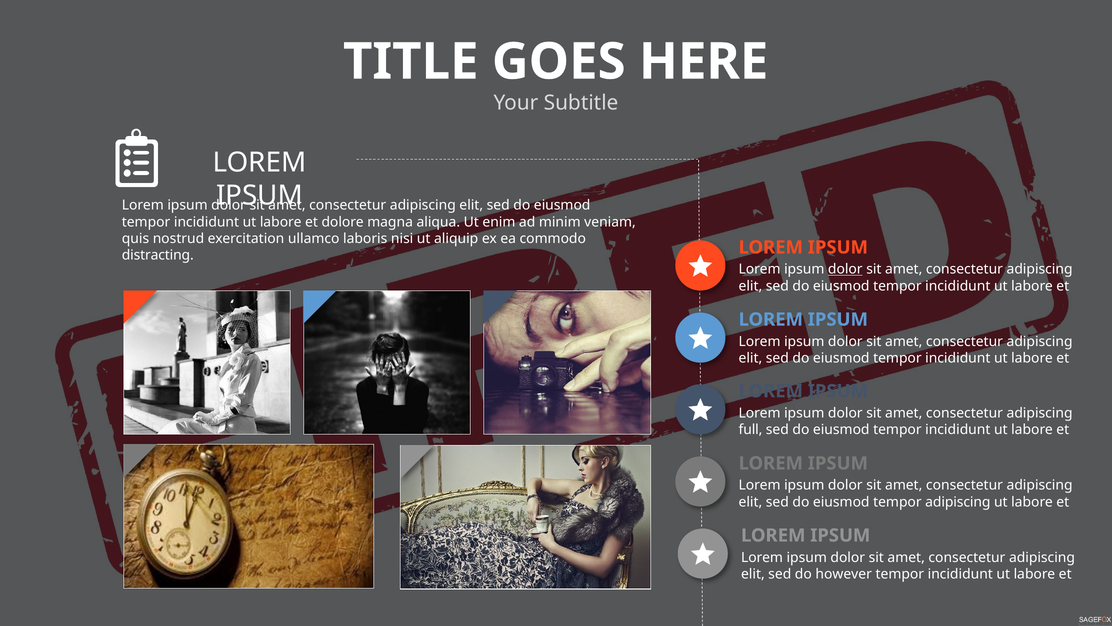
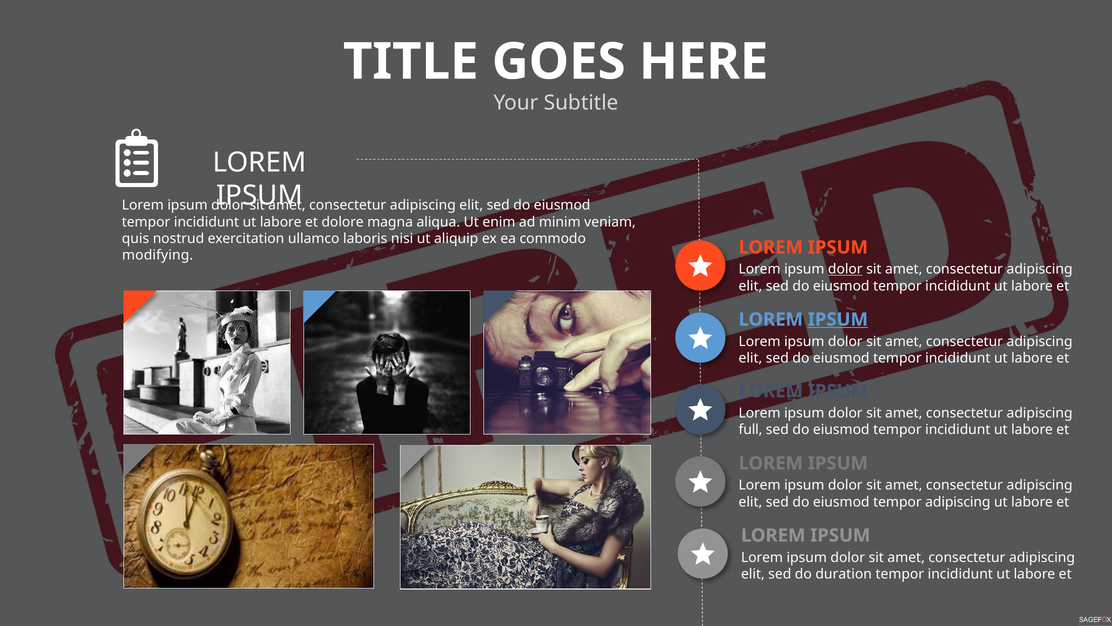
distracting: distracting -> modifying (158, 255)
IPSUM underline: none -> present (838, 319)
however: however -> duration (844, 574)
